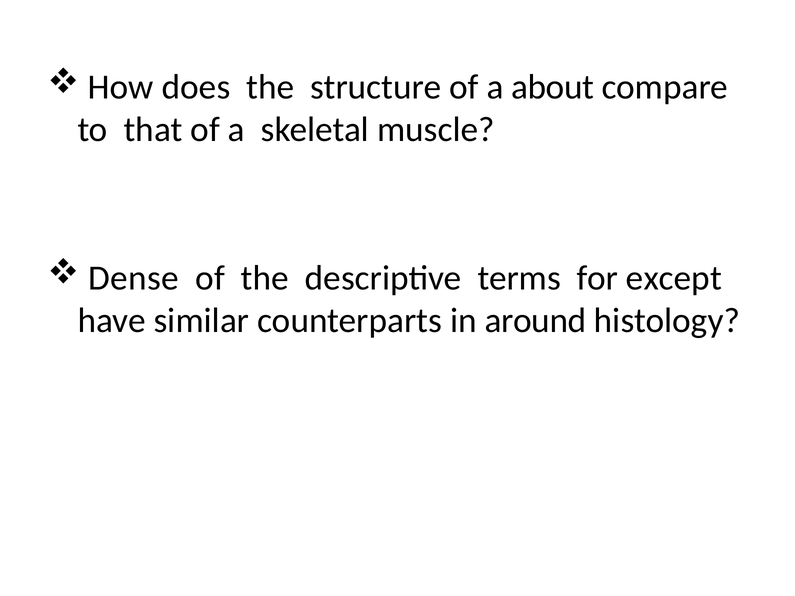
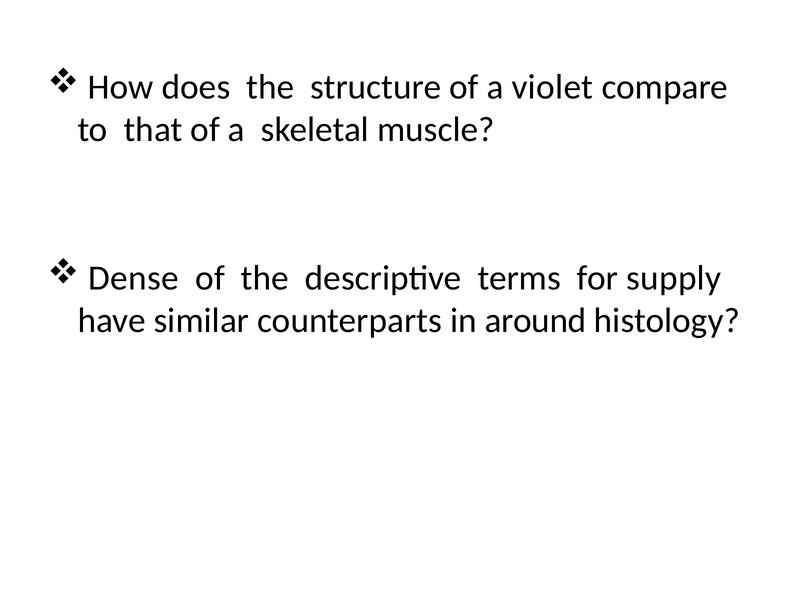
about: about -> violet (552, 87)
except: except -> supply (674, 278)
